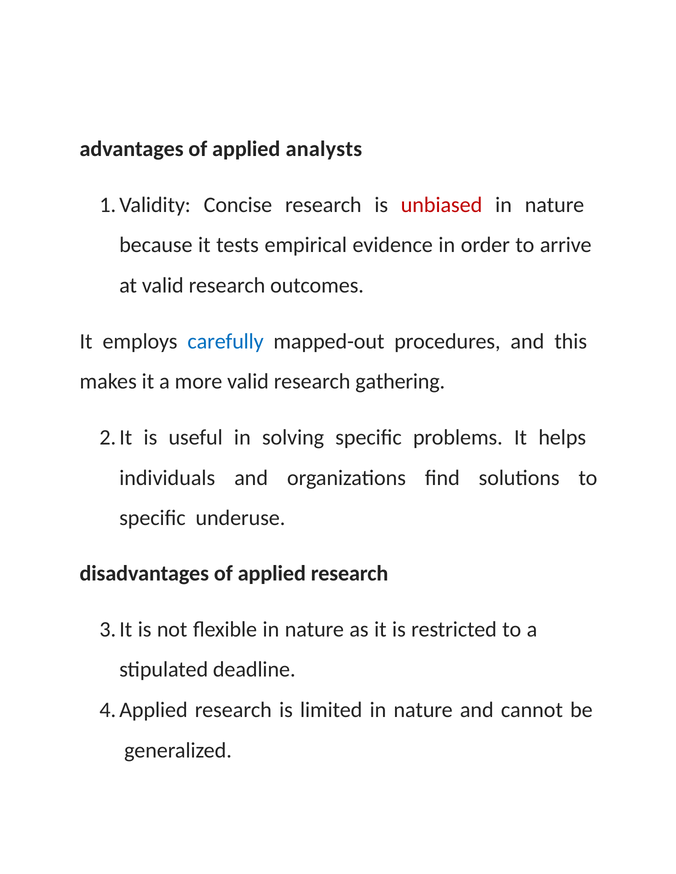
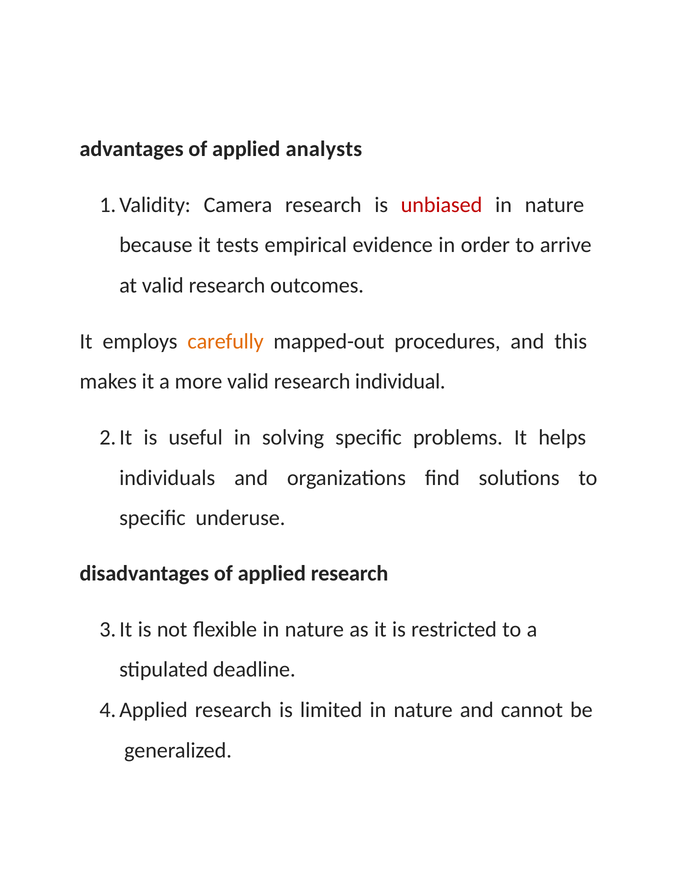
Concise: Concise -> Camera (238, 205)
carefully colour: blue -> orange (226, 342)
gathering: gathering -> individual (400, 382)
